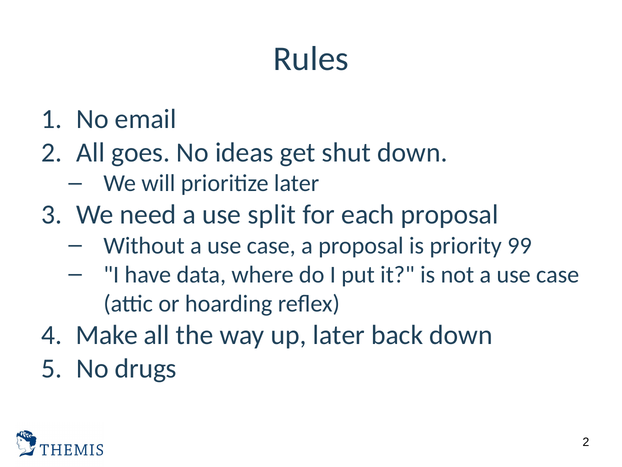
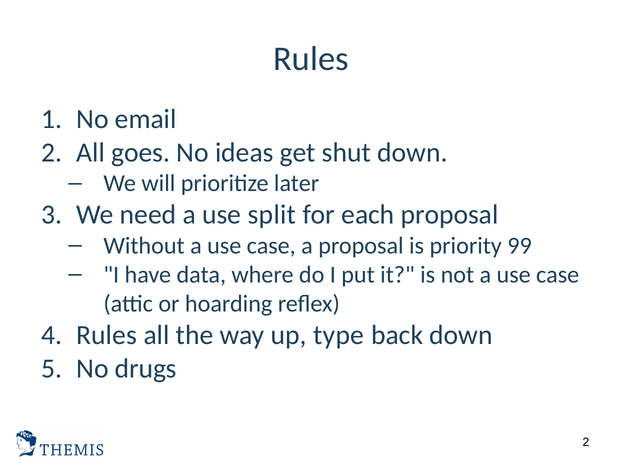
Make: Make -> Rules (107, 335)
up later: later -> type (339, 335)
